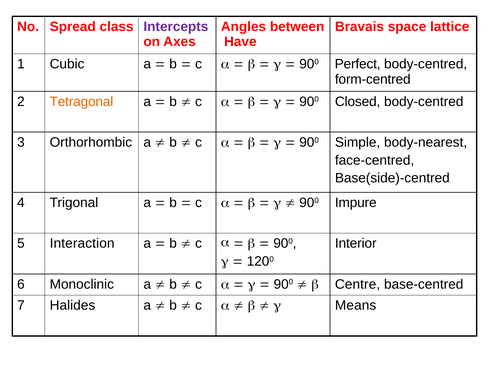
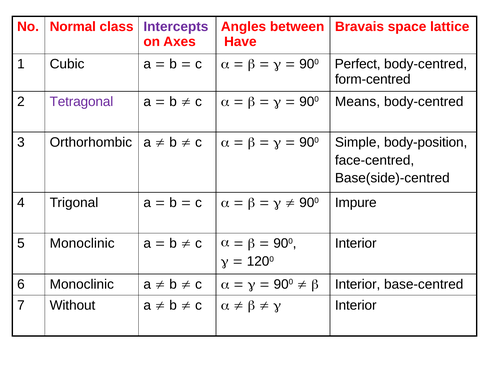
Spread: Spread -> Normal (73, 27)
Tetragonal colour: orange -> purple (81, 102)
Closed: Closed -> Means (358, 102)
body-nearest: body-nearest -> body-position (426, 142)
5 Interaction: Interaction -> Monoclinic (82, 243)
Centre: Centre -> Interior (358, 284)
Halides: Halides -> Without (73, 305)
Means: Means -> Interior (356, 305)
